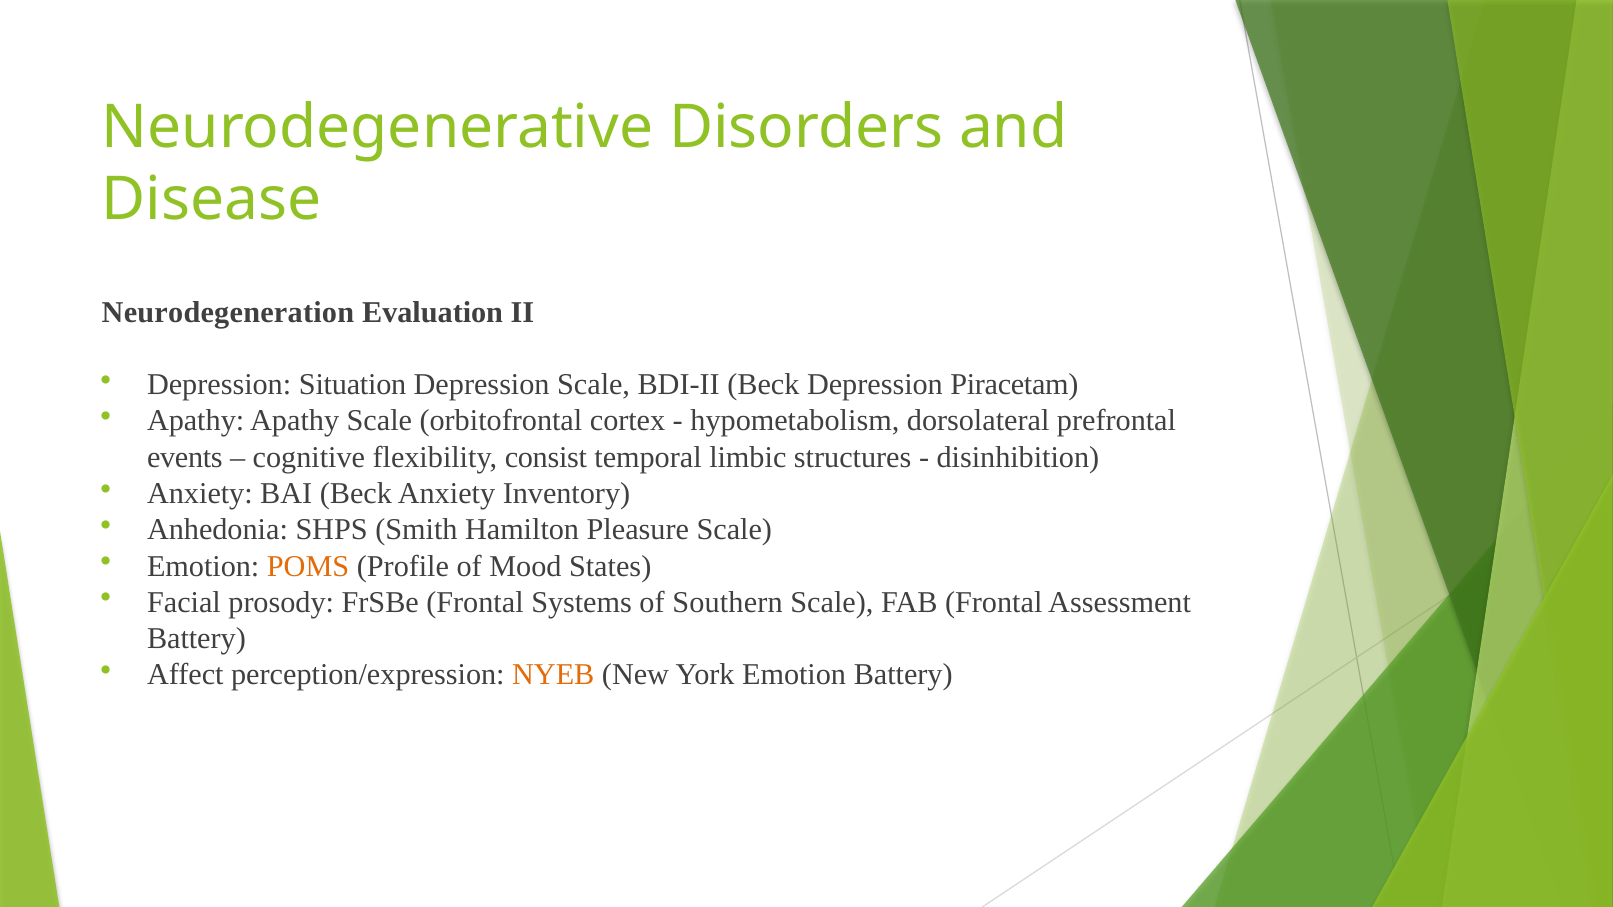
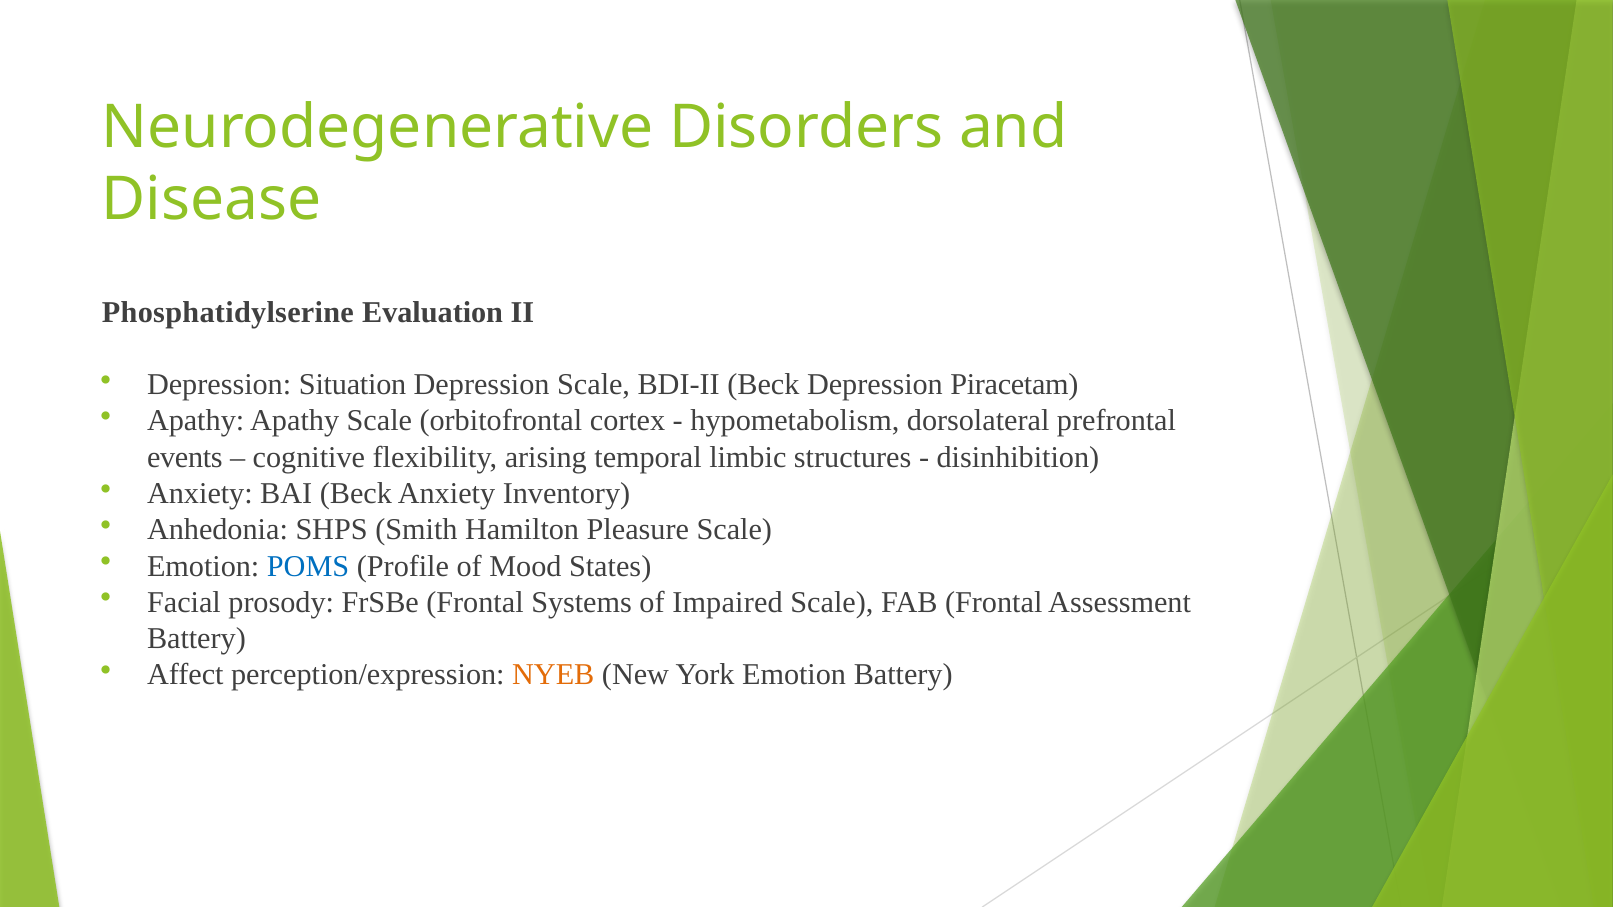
Neurodegeneration: Neurodegeneration -> Phosphatidylserine (228, 312)
consist: consist -> arising (546, 457)
POMS colour: orange -> blue (308, 566)
Southern: Southern -> Impaired (728, 603)
